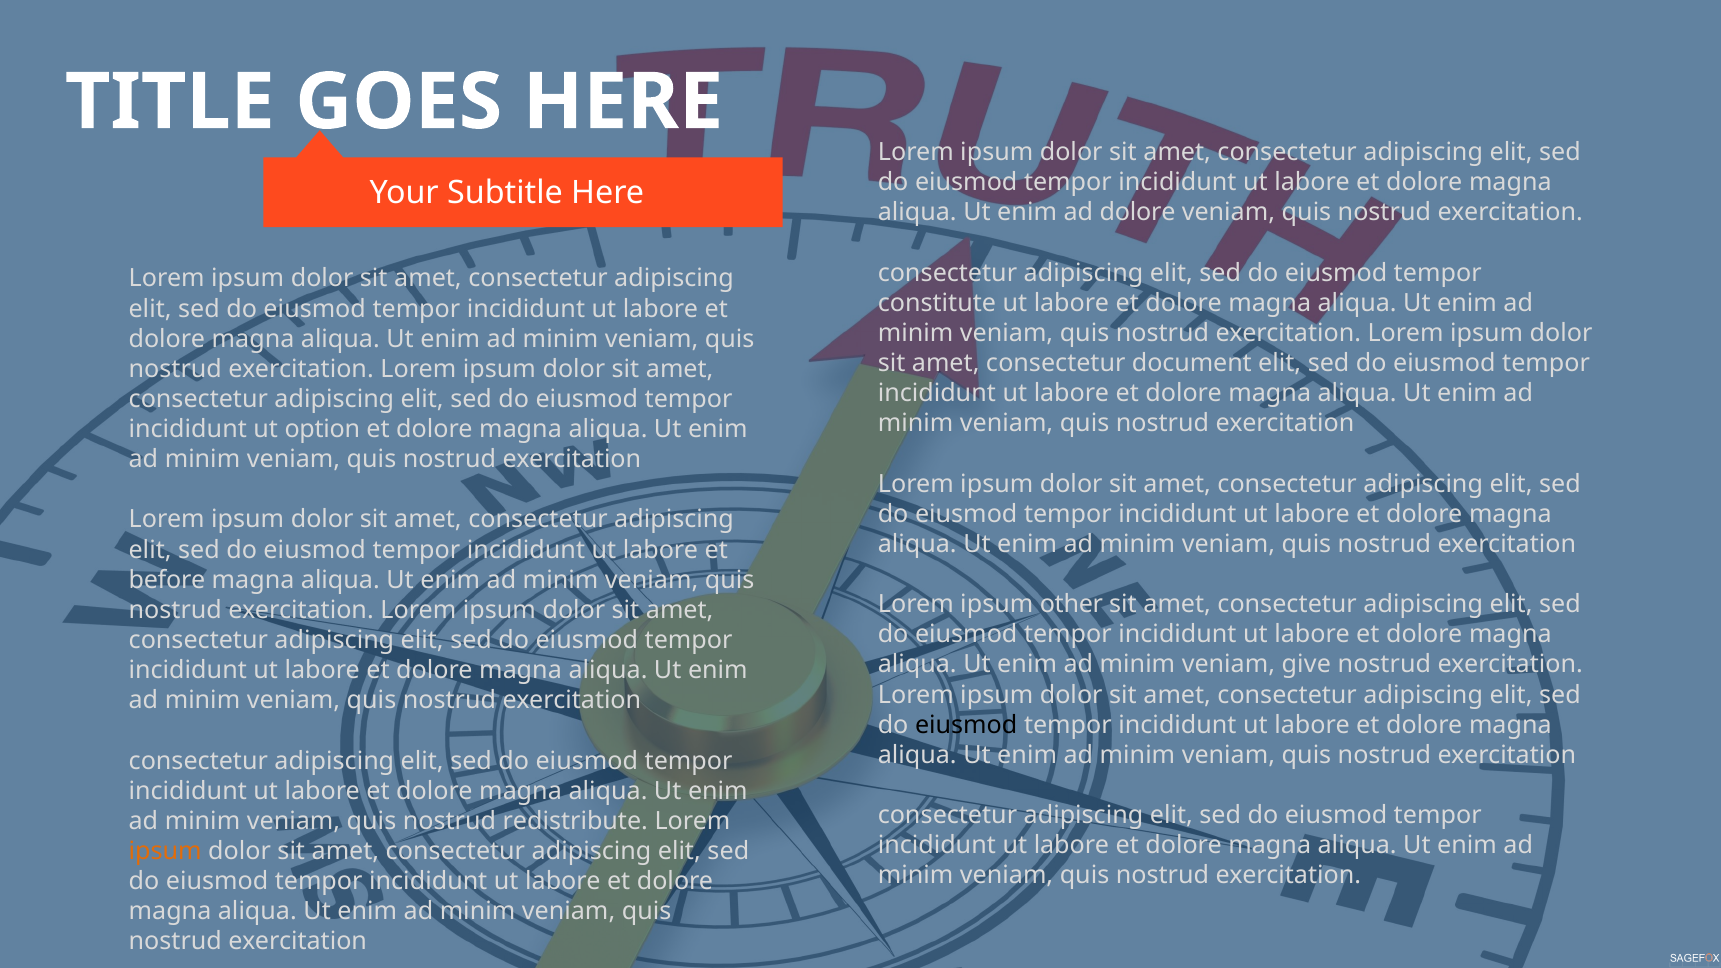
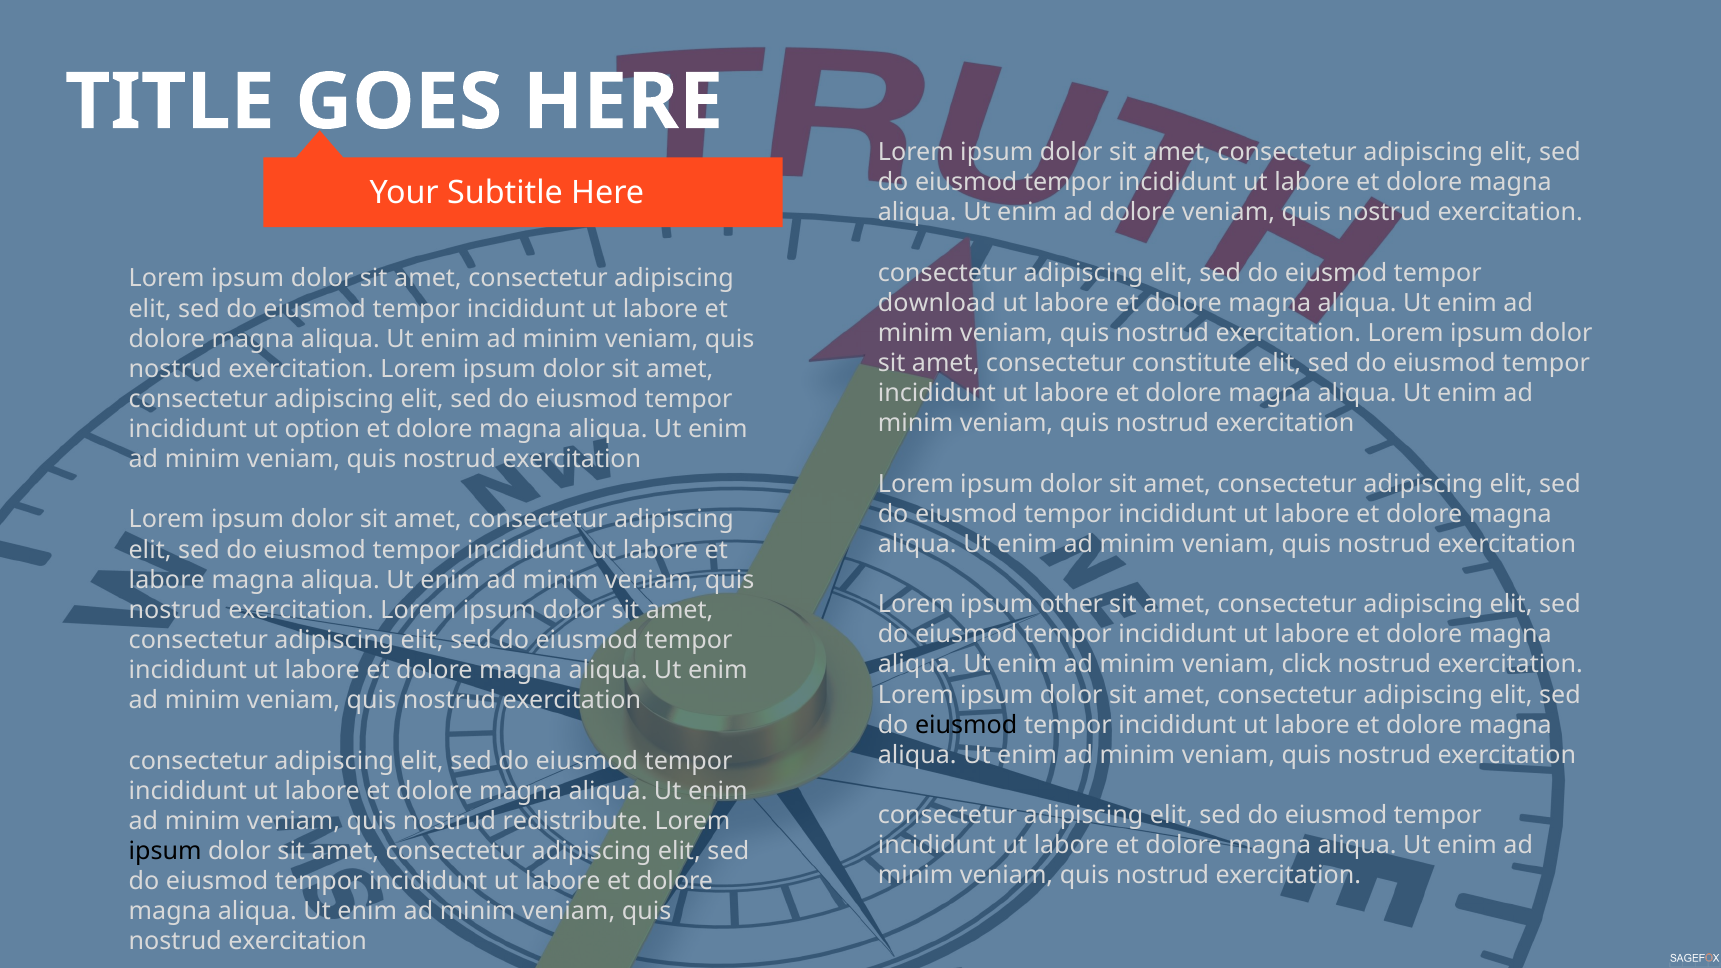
constitute: constitute -> download (937, 303)
document: document -> constitute (1192, 363)
before: before -> labore (167, 580)
give: give -> click (1306, 665)
ipsum colour: orange -> black (165, 851)
